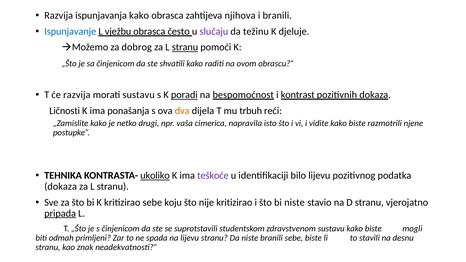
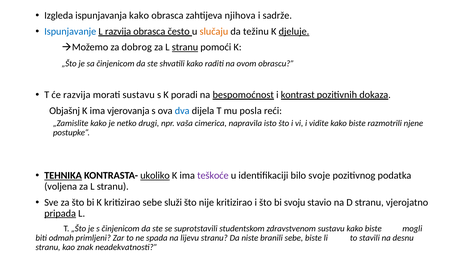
Razvija: Razvija -> Izgleda (59, 16)
i branili: branili -> sadrže (277, 16)
L vježbu: vježbu -> razvija (118, 31)
slučaju colour: purple -> orange (214, 31)
djeluje underline: none -> present (294, 31)
poradi underline: present -> none (184, 95)
Ličnosti: Ličnosti -> Objašnj (65, 111)
ponašanja: ponašanja -> vjerovanja (128, 111)
dva colour: orange -> blue (182, 111)
trbuh: trbuh -> posla (251, 111)
TEHNIKA underline: none -> present (63, 176)
bilo lijevu: lijevu -> svoje (319, 176)
dokaza: dokaza -> voljena (61, 187)
koju: koju -> služi (173, 202)
bi niste: niste -> svoju (295, 202)
